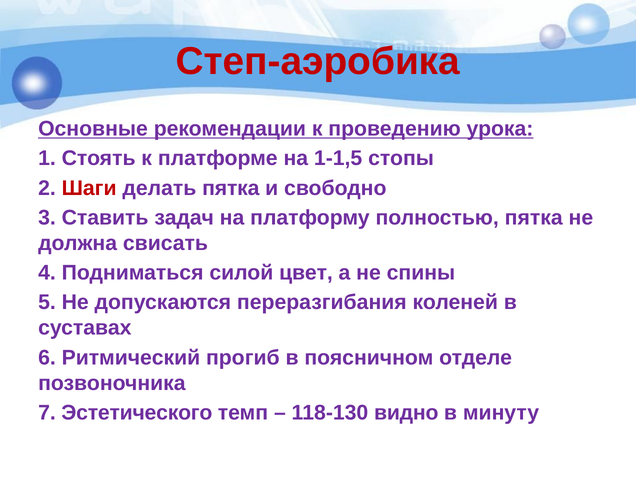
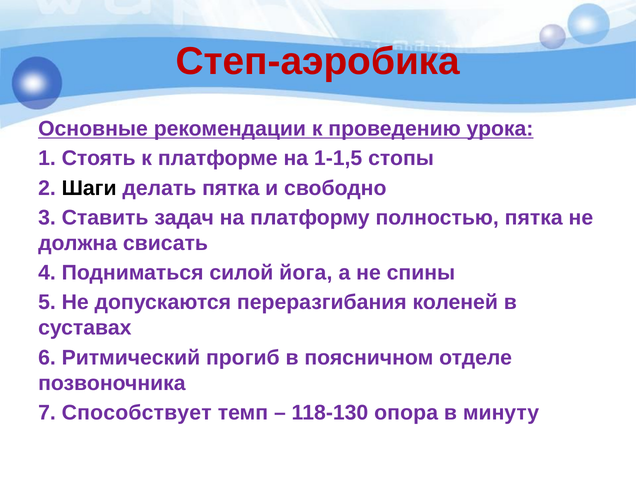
Шаги colour: red -> black (89, 188)
цвет: цвет -> йога (306, 273)
Эстетического: Эстетического -> Способствует (137, 413)
видно: видно -> опора (406, 413)
